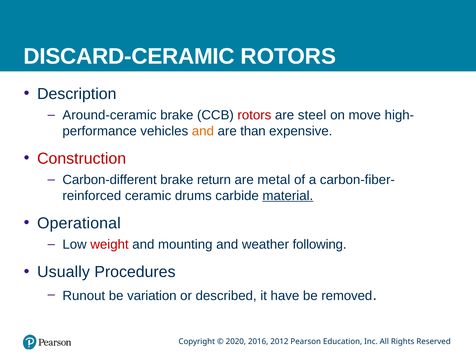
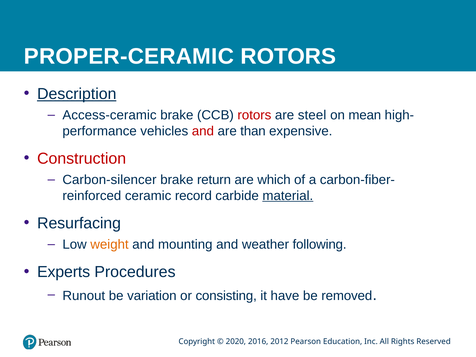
DISCARD-CERAMIC: DISCARD-CERAMIC -> PROPER-CERAMIC (129, 56)
Description underline: none -> present (77, 94)
Around-ceramic: Around-ceramic -> Access-ceramic (110, 115)
move: move -> mean (365, 115)
and colour: orange -> red (203, 131)
Carbon-different: Carbon-different -> Carbon-silencer (110, 180)
metal: metal -> which (274, 180)
drums: drums -> record (193, 196)
Operational: Operational -> Resurfacing (79, 223)
weight colour: red -> orange (110, 245)
Usually: Usually -> Experts (64, 272)
described: described -> consisting (226, 296)
